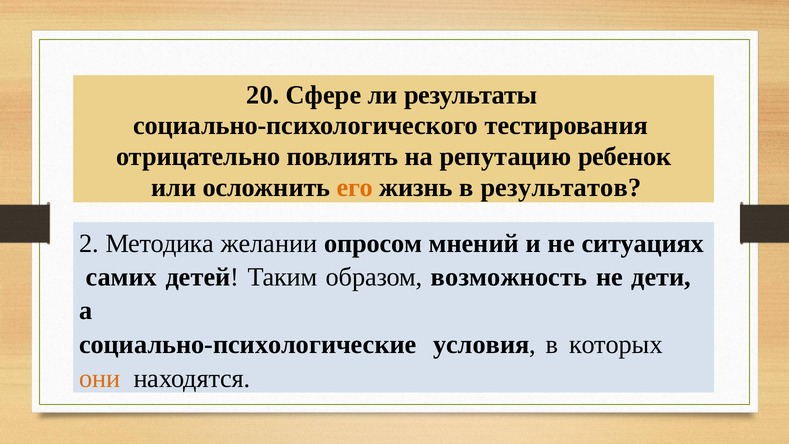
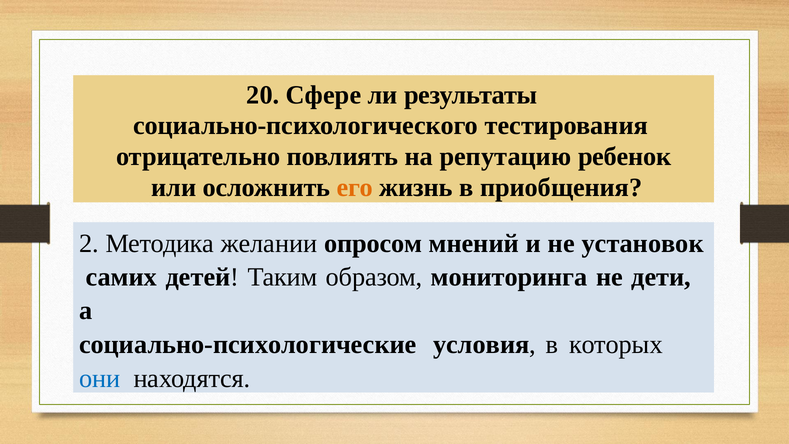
результатов: результатов -> приобщения (561, 187)
ситуациях: ситуациях -> установок (643, 243)
возможность: возможность -> мониторинга (509, 277)
они colour: orange -> blue (100, 378)
